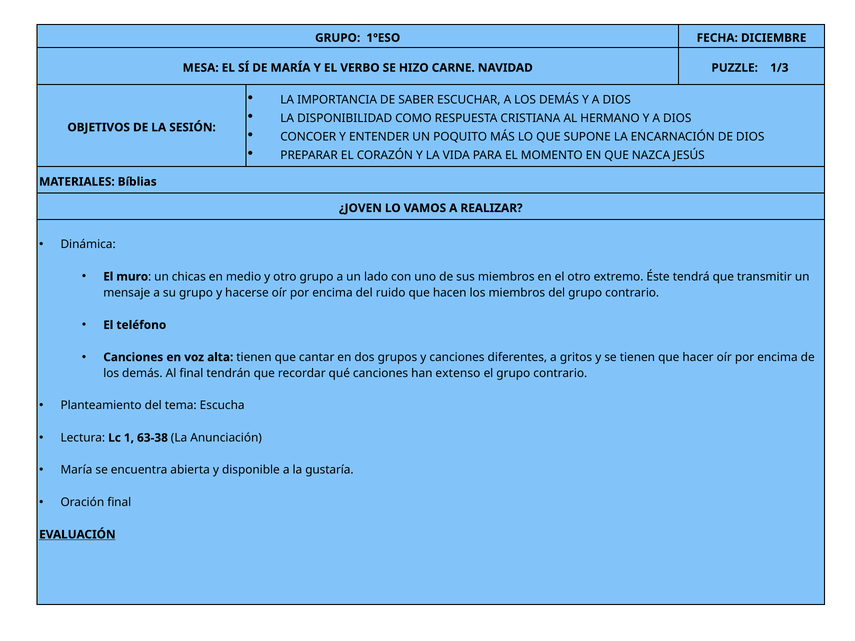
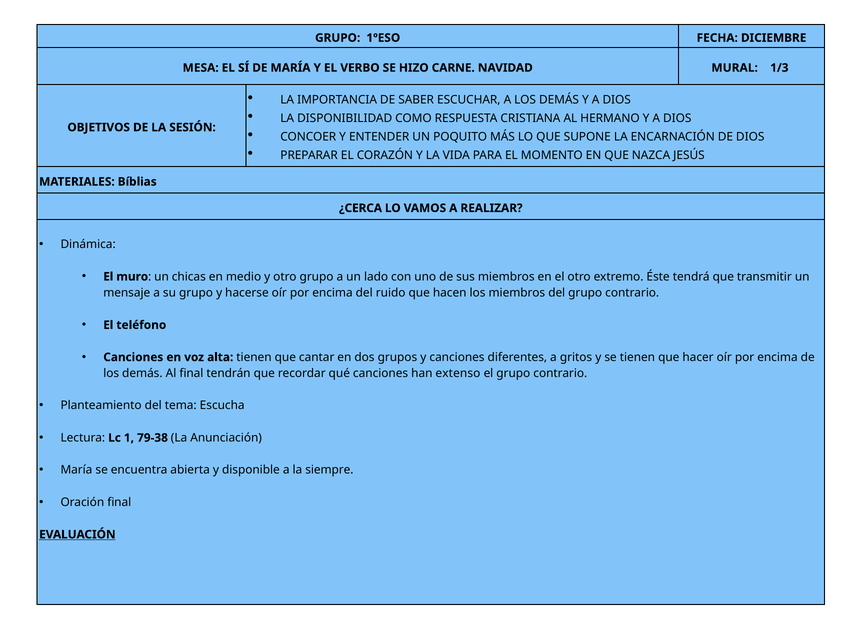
PUZZLE: PUZZLE -> MURAL (735, 68)
¿JOVEN: ¿JOVEN -> ¿CERCA (360, 208)
63-38: 63-38 -> 79-38 (152, 438)
gustaría: gustaría -> siempre (329, 470)
